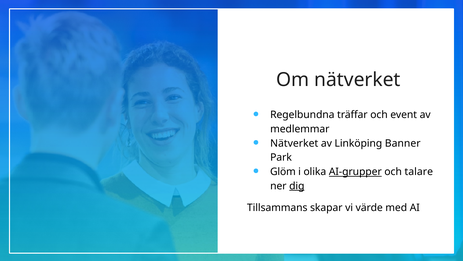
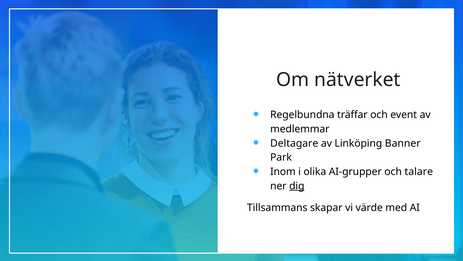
Nätverket: Nätverket -> Deltagare (294, 143)
Glöm: Glöm -> Inom (283, 171)
AI-grupper underline: present -> none (355, 171)
